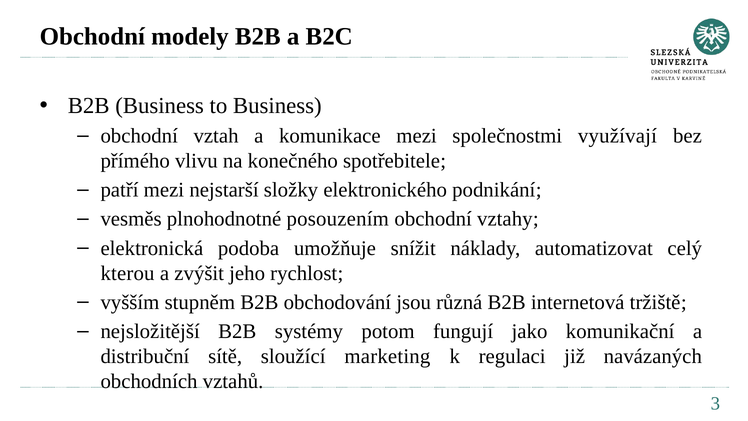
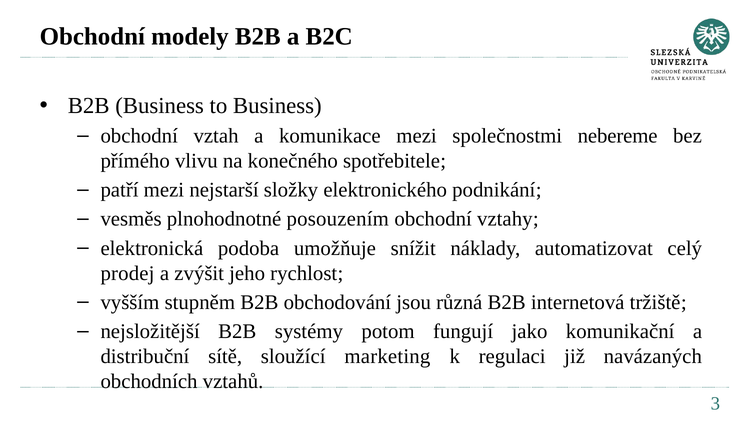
využívají: využívají -> nebereme (618, 136)
kterou: kterou -> prodej (128, 273)
